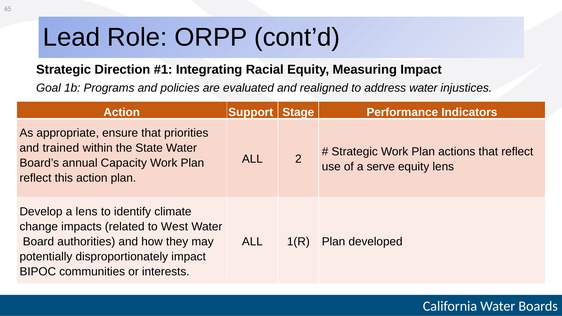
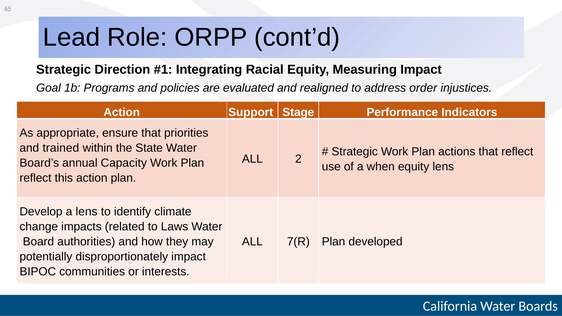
address water: water -> order (423, 88)
serve: serve -> when (381, 167)
West: West -> Laws (175, 227)
1(R: 1(R -> 7(R (298, 242)
